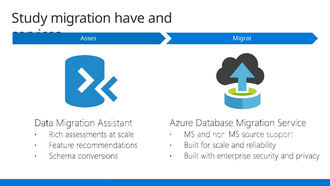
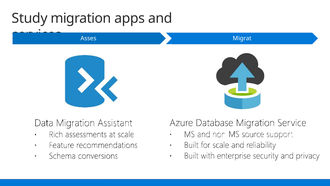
have: have -> apps (130, 18)
